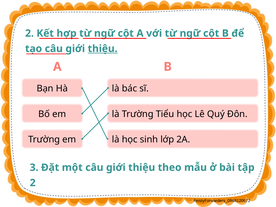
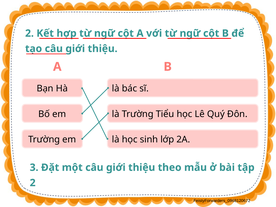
thiệu underline: present -> none (103, 49)
